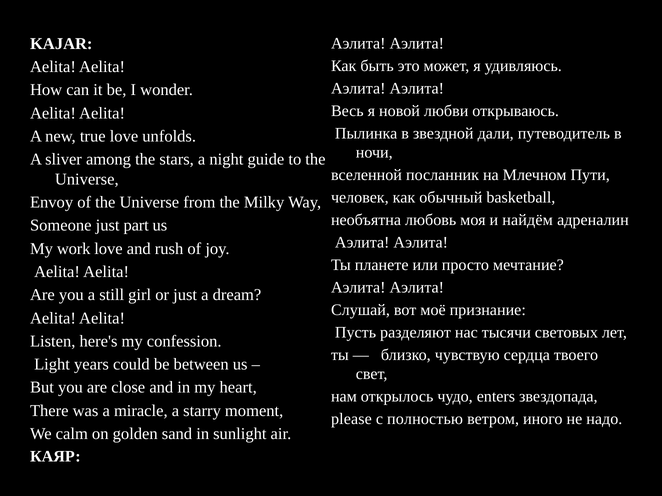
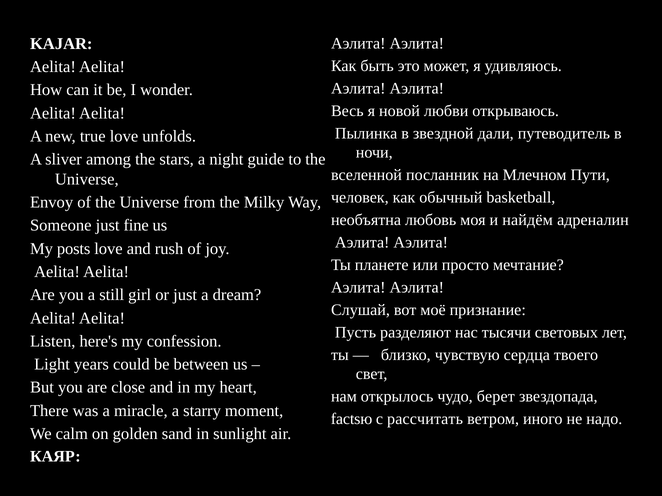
part: part -> fine (136, 226)
work: work -> posts (74, 249)
enters: enters -> берет (496, 397)
please: please -> factsю (352, 419)
полностью: полностью -> рассчитать (425, 419)
